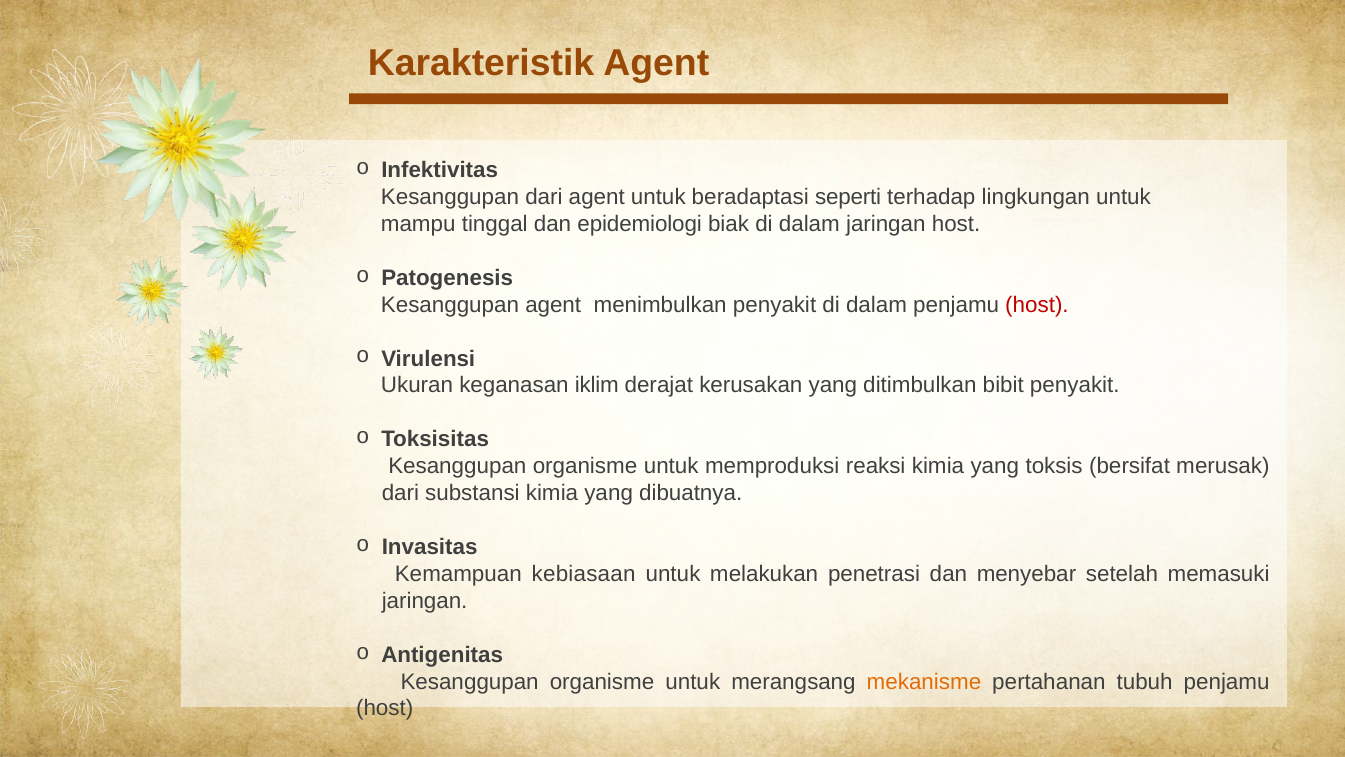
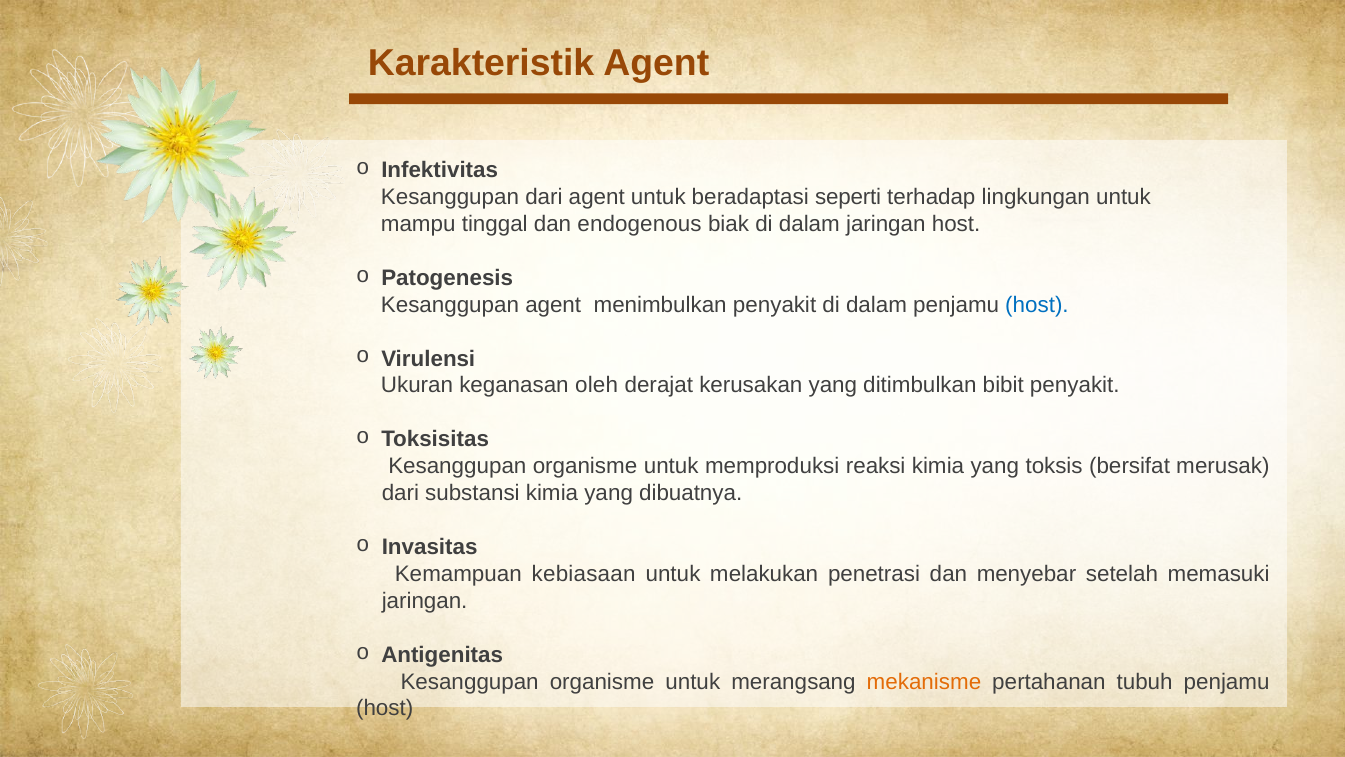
dan epidemiologi: epidemiologi -> endogenous (640, 224)
host colour: red -> blue (1037, 305)
iklim: iklim -> oleh (597, 385)
